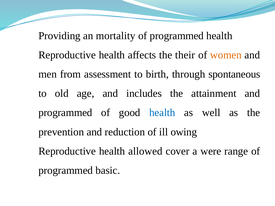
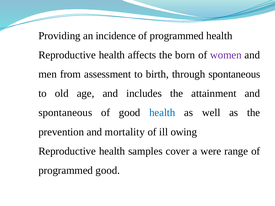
mortality: mortality -> incidence (116, 36)
their: their -> born (185, 55)
women colour: orange -> purple (226, 55)
programmed: programmed -> spontaneous (65, 113)
reduction: reduction -> mortality (125, 132)
allowed: allowed -> samples (145, 151)
programmed basic: basic -> good (108, 171)
